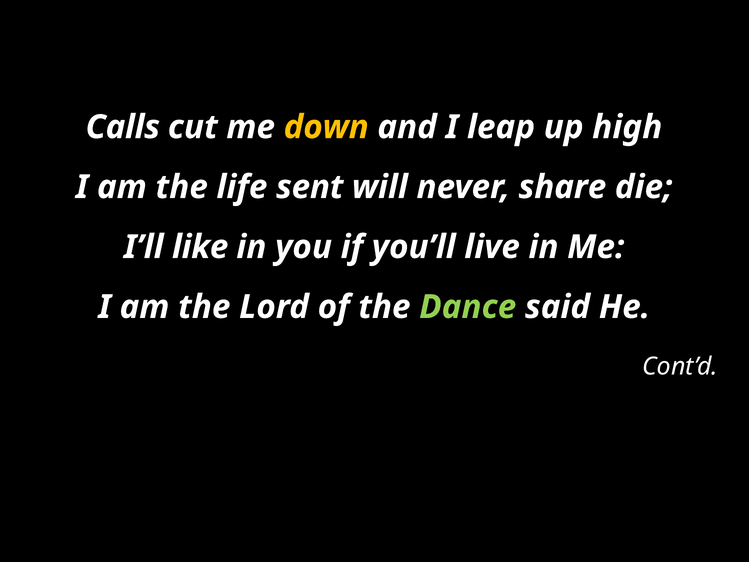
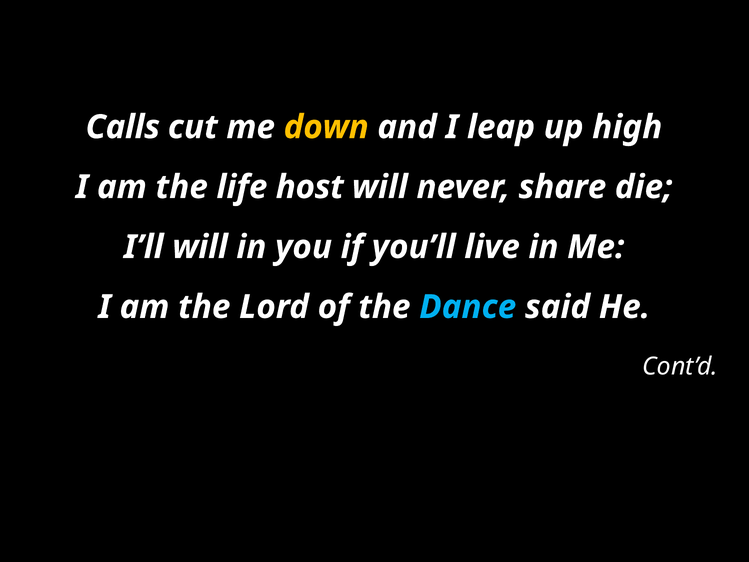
sent: sent -> host (310, 187)
I’ll like: like -> will (200, 247)
Dance colour: light green -> light blue (468, 307)
